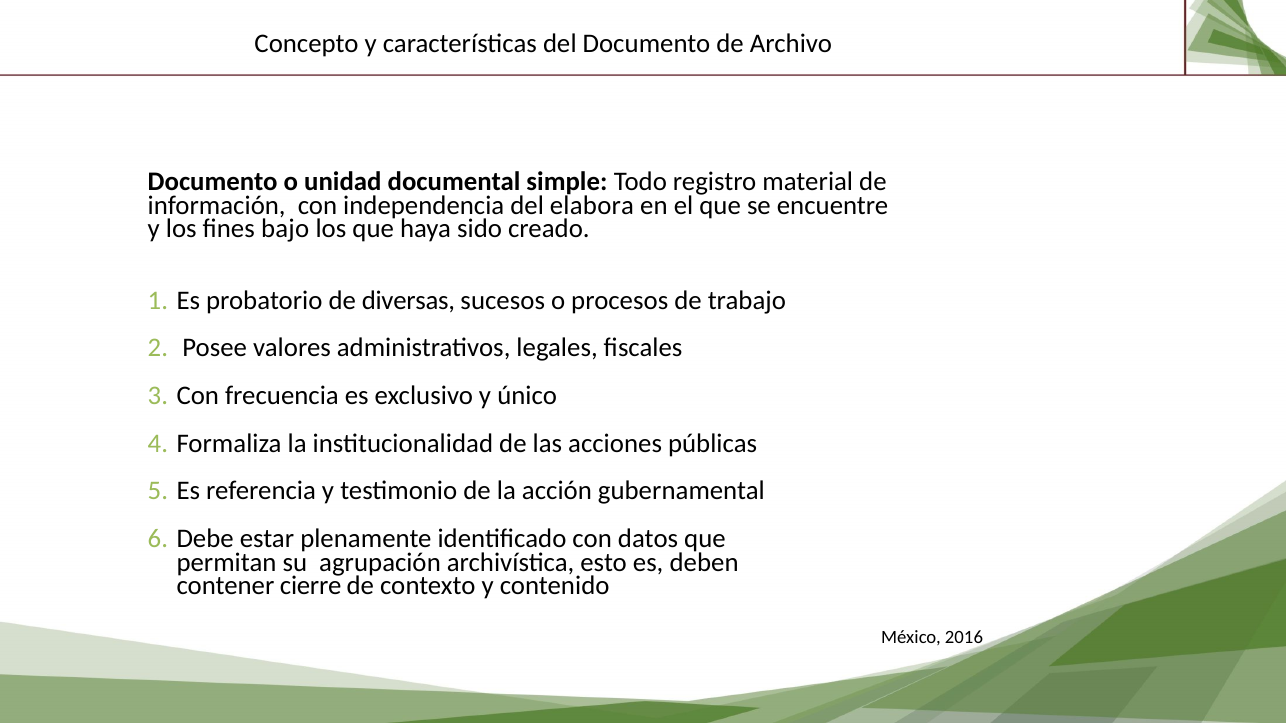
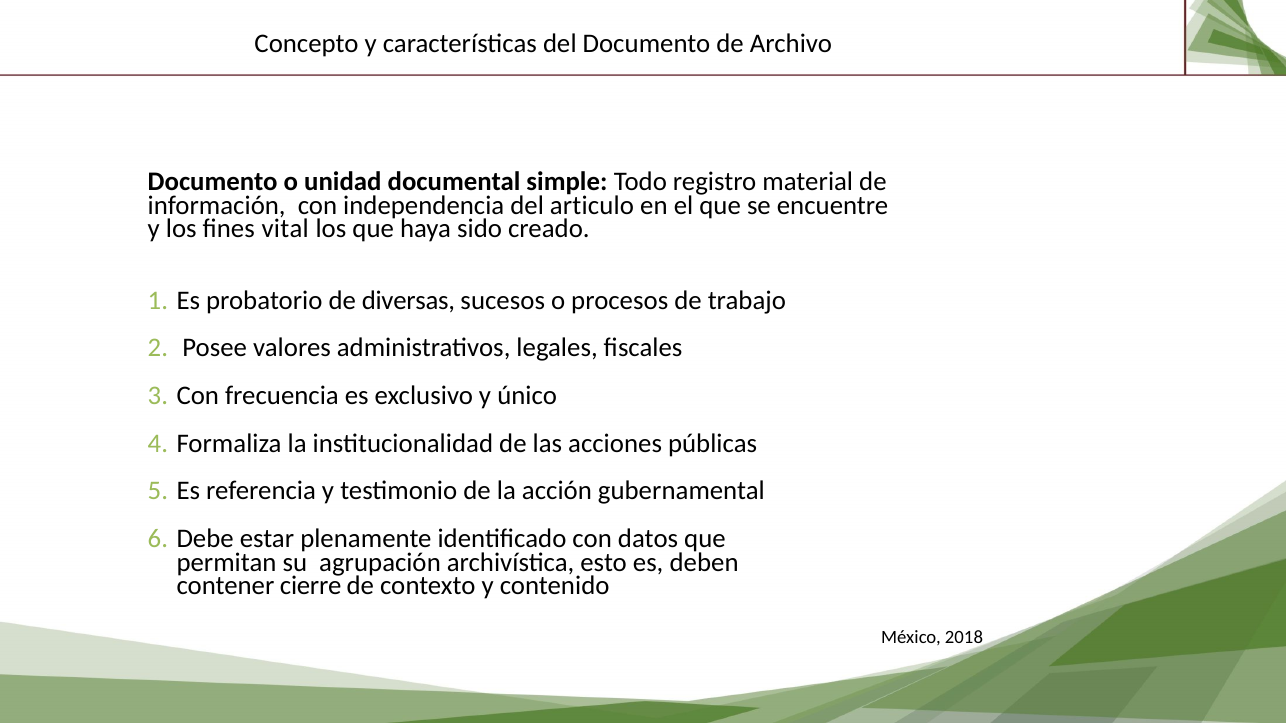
elabora: elabora -> articulo (592, 205)
bajo: bajo -> vital (285, 229)
2016: 2016 -> 2018 (964, 637)
